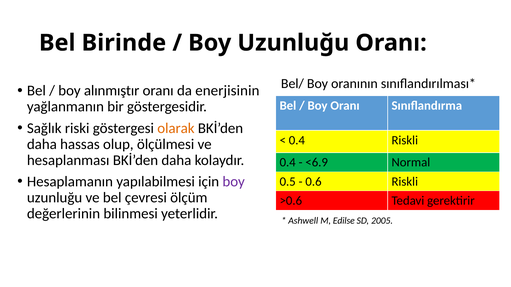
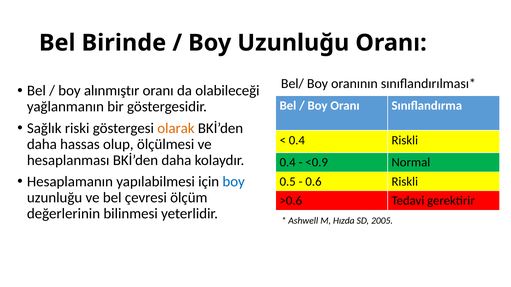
enerjisinin: enerjisinin -> olabileceği (227, 91)
<6.9: <6.9 -> <0.9 (317, 163)
boy colour: purple -> blue (234, 182)
Edilse: Edilse -> Hızda (344, 221)
